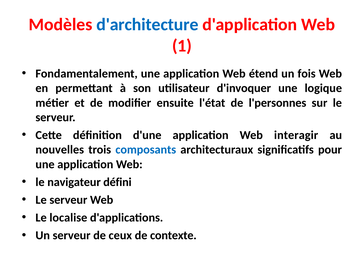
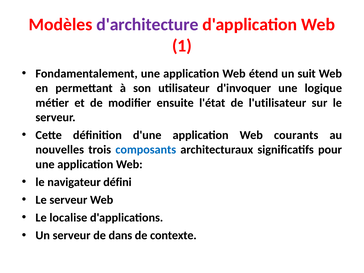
d'architecture colour: blue -> purple (147, 25)
fois: fois -> suit (307, 74)
l'personnes: l'personnes -> l'utilisateur (277, 103)
interagir: interagir -> courants (296, 135)
ceux: ceux -> dans (120, 235)
